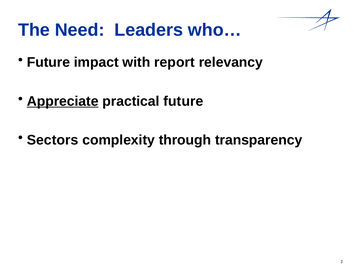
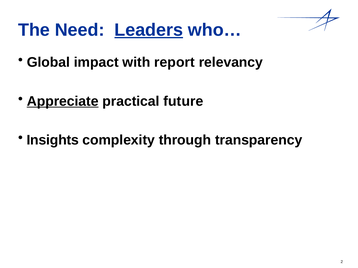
Leaders underline: none -> present (149, 30)
Future: Future -> Global (48, 62)
Sectors: Sectors -> Insights (53, 140)
